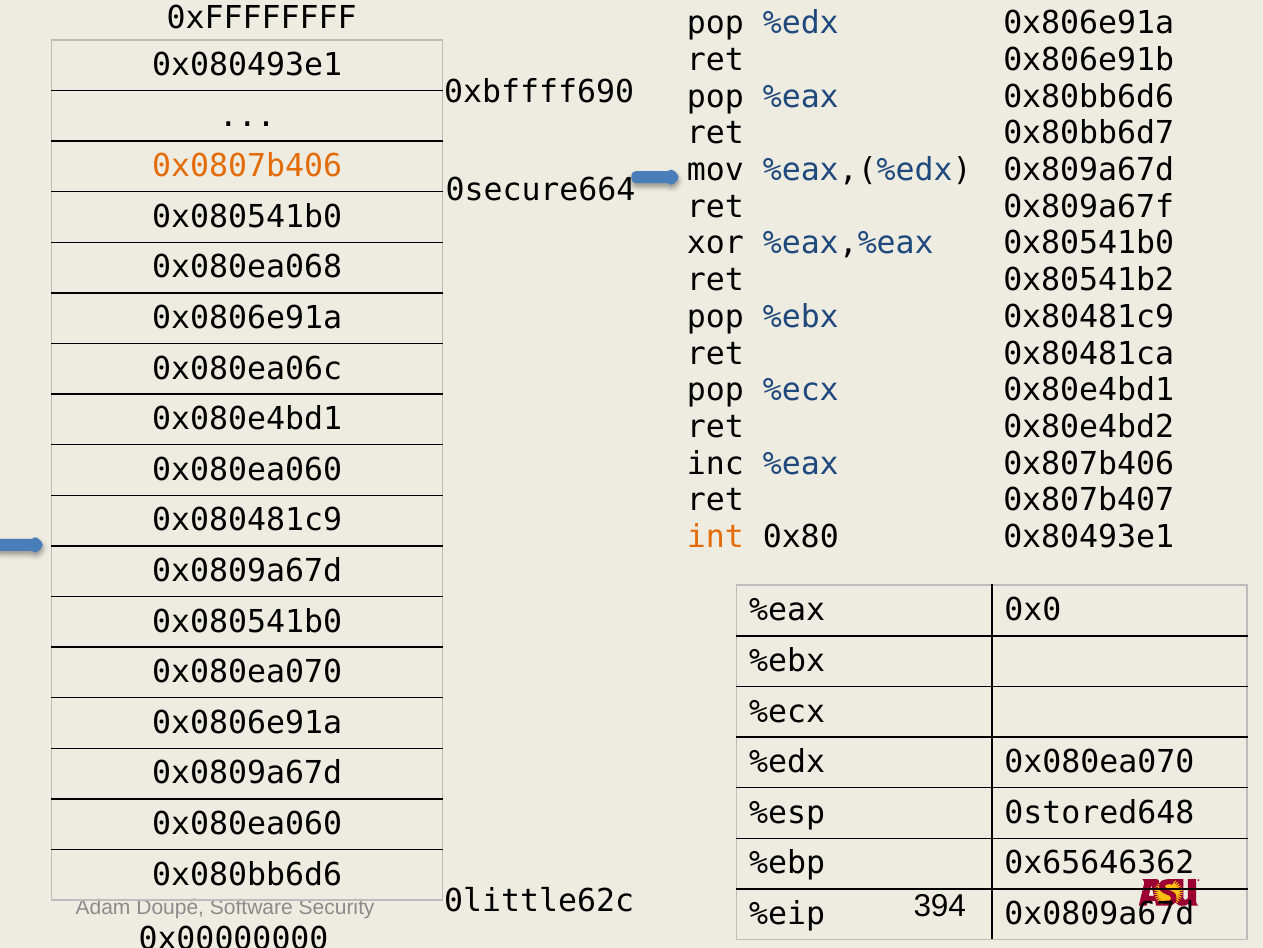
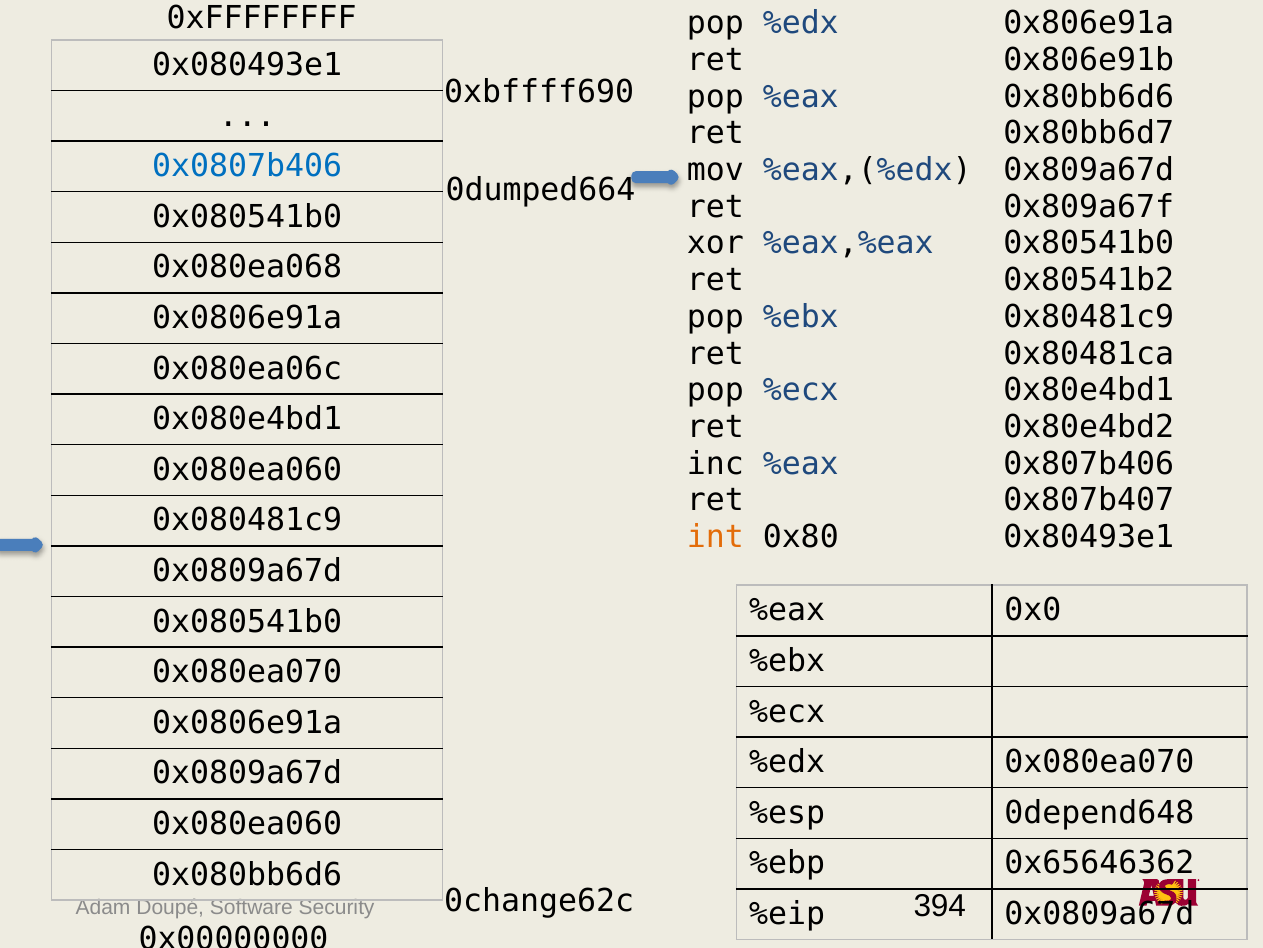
0x0807b406 colour: orange -> blue (247, 166)
0secure664: 0secure664 -> 0dumped664 (541, 190)
0stored648: 0stored648 -> 0depend648 (1099, 812)
0little62c: 0little62c -> 0change62c (539, 900)
